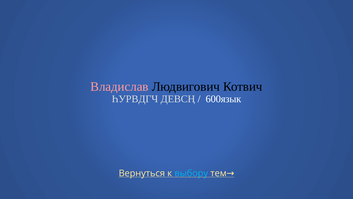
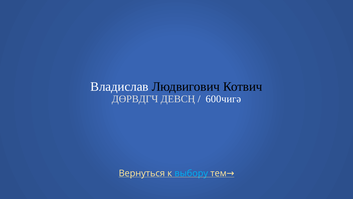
Владислав colour: pink -> white (120, 86)
ҺУРВДГЧ: ҺУРВДГЧ -> ДӨРВДГЧ (135, 99)
600язык: 600язык -> 600чигə (223, 99)
